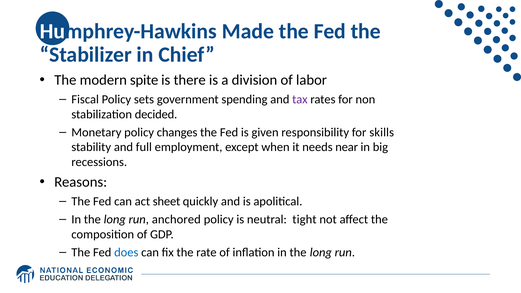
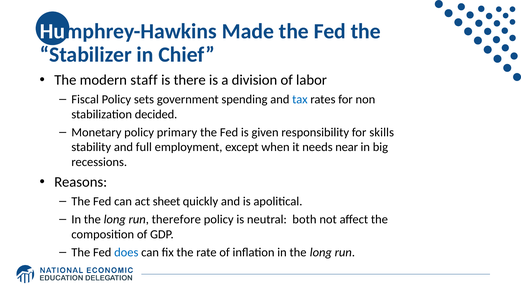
spite: spite -> staff (144, 80)
tax colour: purple -> blue (300, 99)
changes: changes -> primary (177, 132)
anchored: anchored -> therefore (176, 219)
tight: tight -> both (304, 219)
